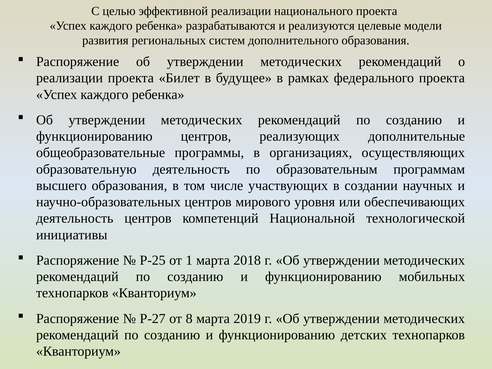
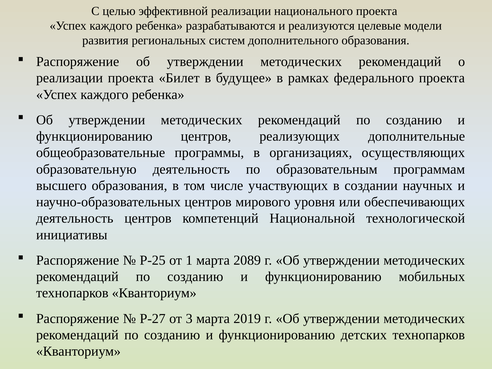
2018: 2018 -> 2089 (247, 260)
8: 8 -> 3 (189, 319)
